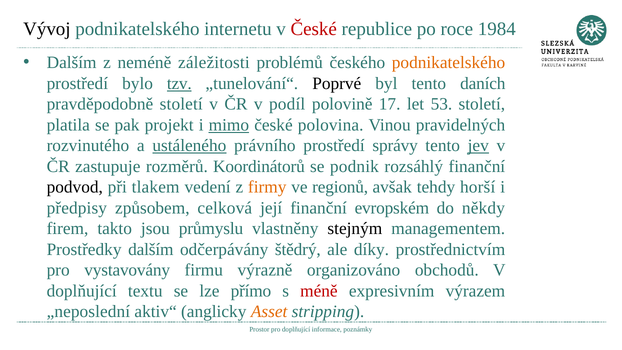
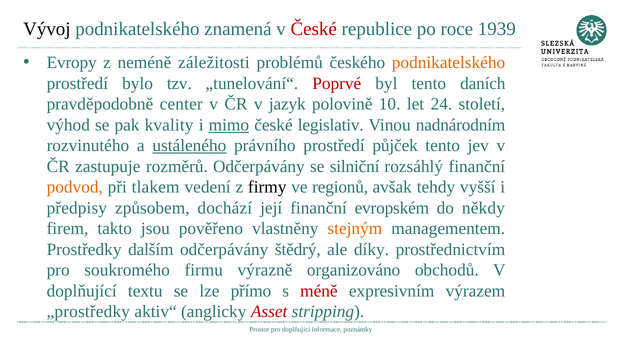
internetu: internetu -> znamená (238, 29)
1984: 1984 -> 1939 (497, 29)
Dalším: Dalším -> Evropy (72, 63)
tzv underline: present -> none (179, 83)
Poprvé colour: black -> red (337, 83)
pravděpodobně století: století -> center (181, 104)
podíl: podíl -> jazyk (287, 104)
17: 17 -> 10 (390, 104)
53: 53 -> 24 (441, 104)
platila: platila -> výhod (68, 125)
projekt: projekt -> kvality (169, 125)
polovina: polovina -> legislativ (331, 125)
pravidelných: pravidelných -> nadnárodním (461, 125)
správy: správy -> půjček (395, 146)
jev underline: present -> none (478, 146)
rozměrů Koordinátorů: Koordinátorů -> Odčerpávány (259, 166)
podnik: podnik -> silniční (355, 166)
podvod colour: black -> orange (75, 187)
firmy colour: orange -> black (267, 187)
horší: horší -> vyšší (478, 187)
celková: celková -> dochází (225, 208)
průmyslu: průmyslu -> pověřeno (211, 229)
stejným colour: black -> orange (355, 229)
vystavovány: vystavovány -> soukromého (127, 270)
„neposlední: „neposlední -> „prostředky (88, 312)
Asset colour: orange -> red (269, 312)
